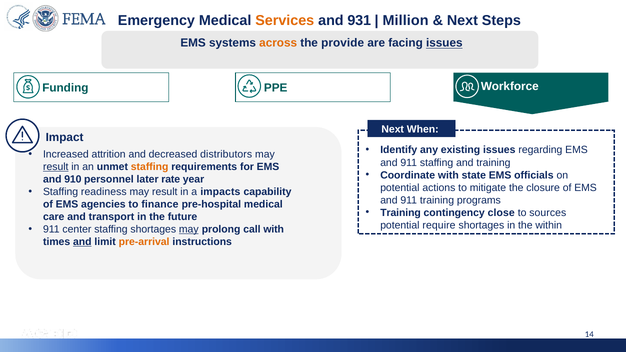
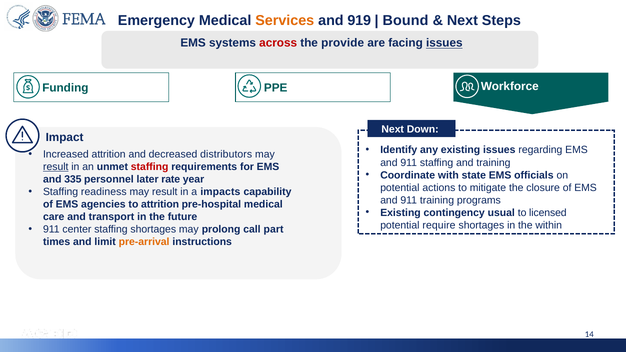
931: 931 -> 919 (359, 20)
Million: Million -> Bound (406, 20)
across colour: orange -> red (278, 43)
When: When -> Down (423, 129)
staffing colour: orange -> red (150, 167)
910: 910 -> 335 (73, 179)
to finance: finance -> attrition (160, 204)
Training: Training -> Existing (400, 213)
close: close -> usual (501, 213)
sources: sources -> licensed (548, 213)
may underline: present -> none (189, 229)
call with: with -> part (274, 229)
and underline: present -> none (82, 242)
